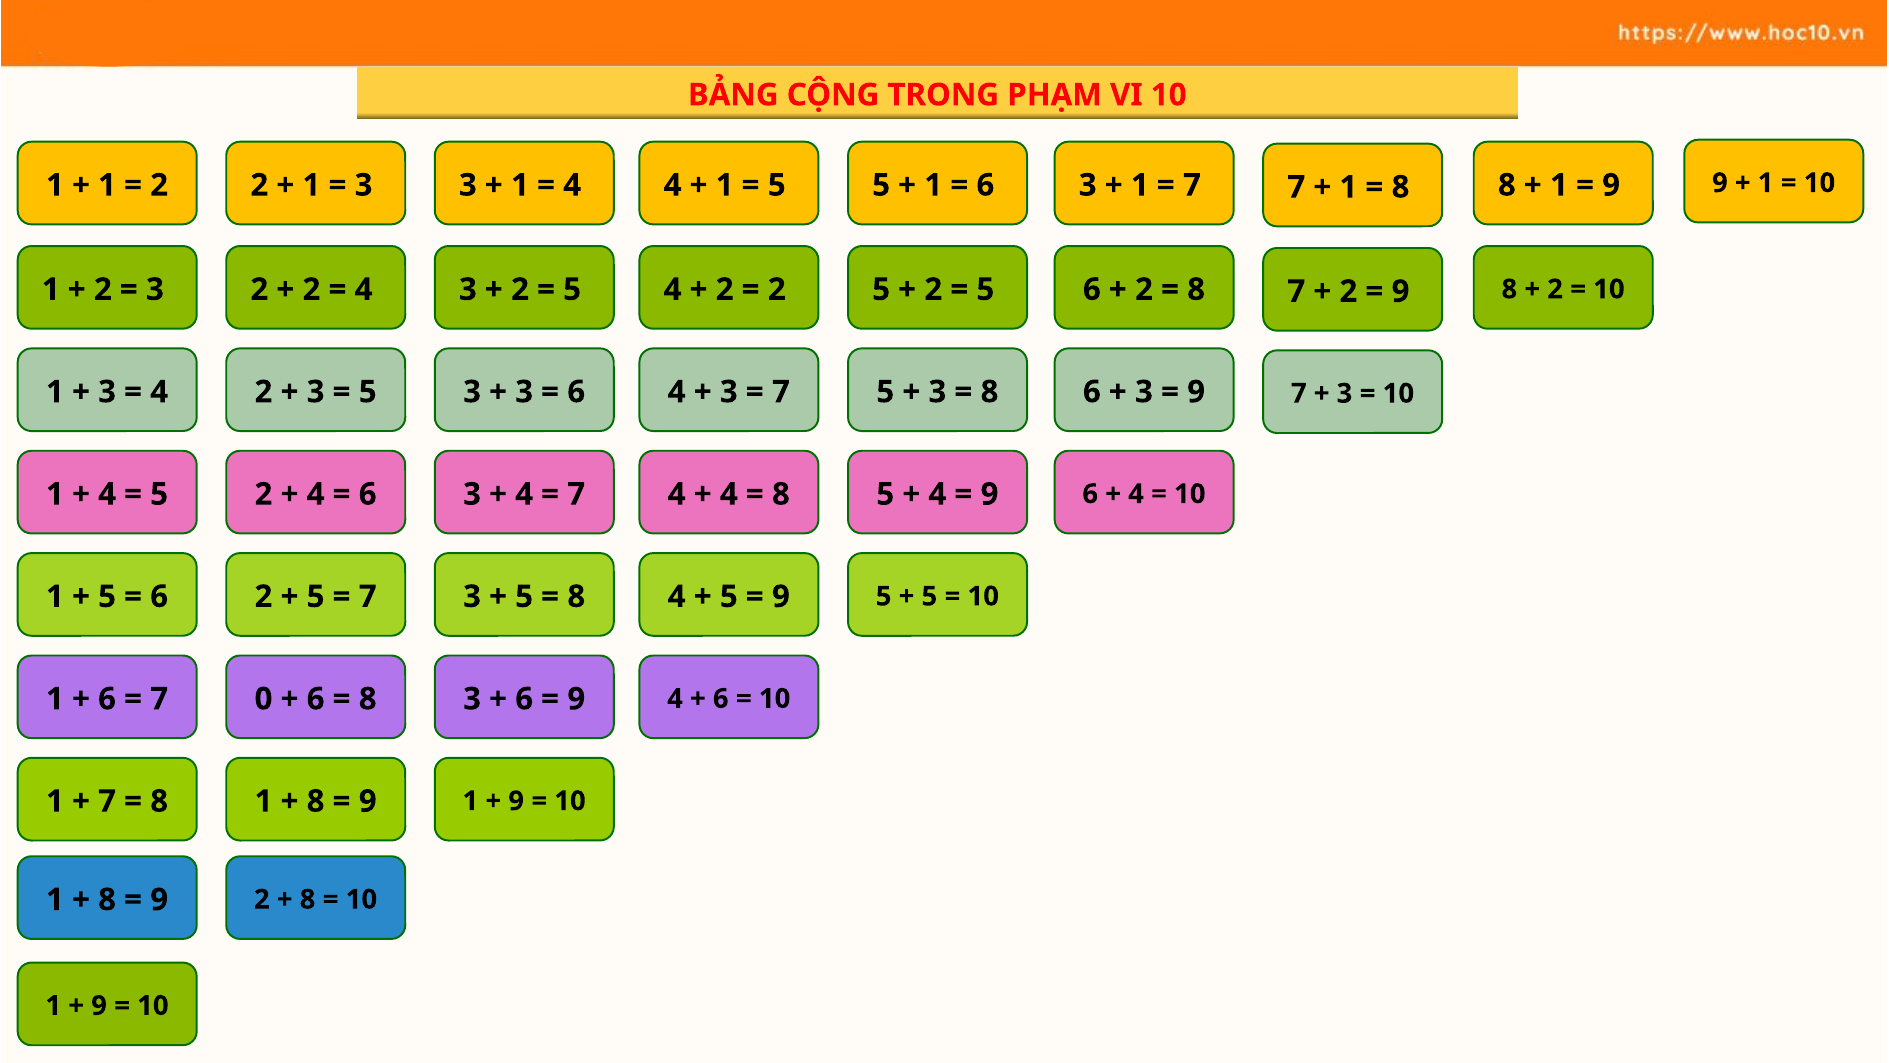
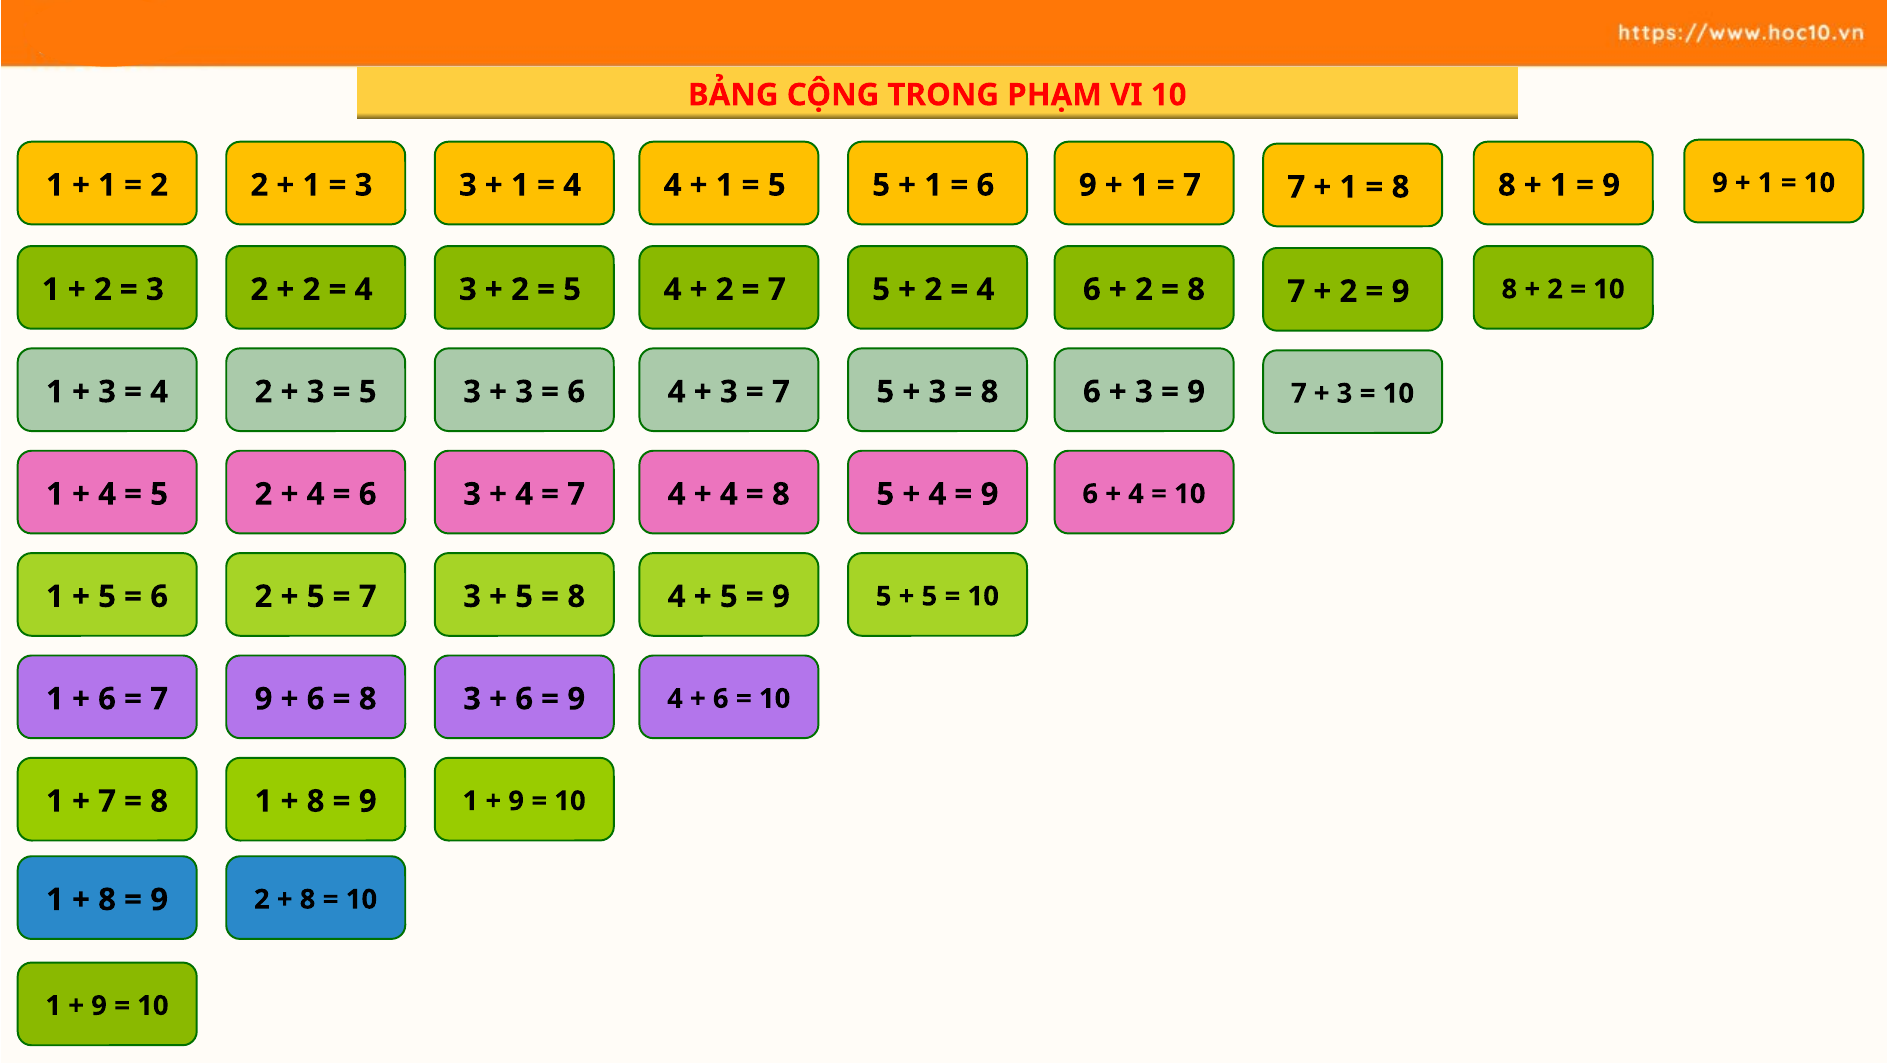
3: 3 -> 9 (1088, 185)
2: 2 -> 7 (777, 289)
5: 5 -> 4 (985, 289)
7 0: 0 -> 9 (264, 699)
